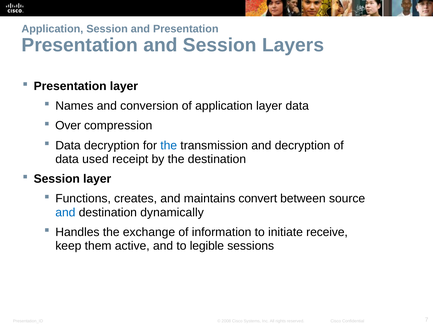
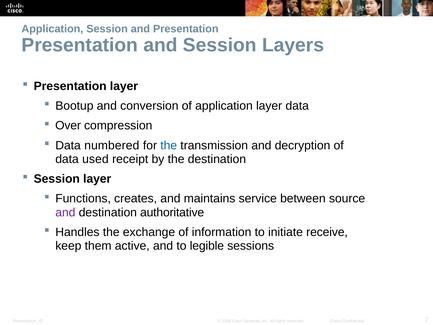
Names: Names -> Bootup (74, 106)
Data decryption: decryption -> numbered (112, 145)
convert: convert -> service (258, 199)
and colour: blue -> purple (65, 212)
dynamically: dynamically -> authoritative (172, 212)
